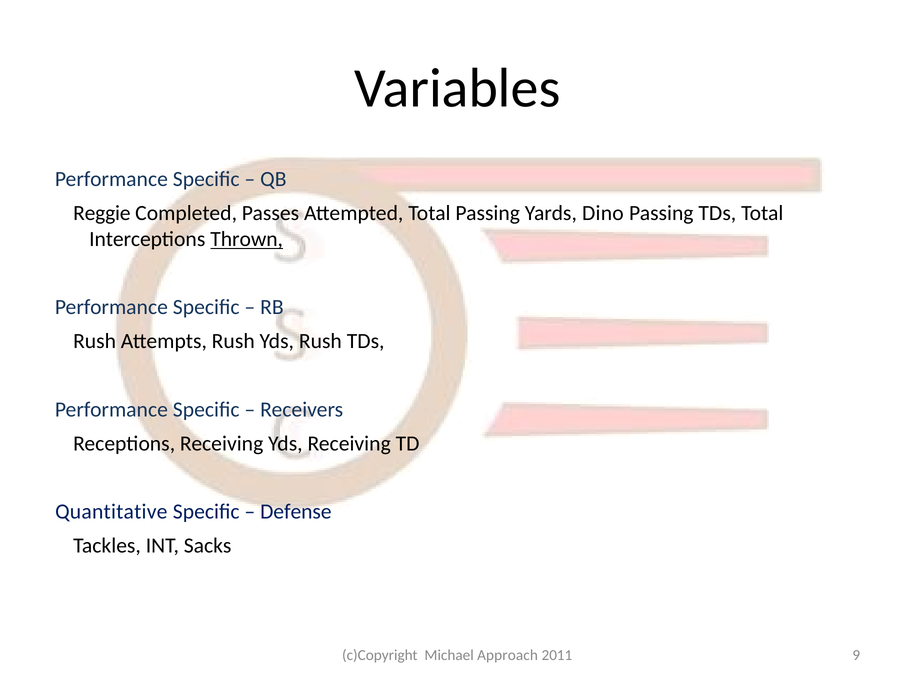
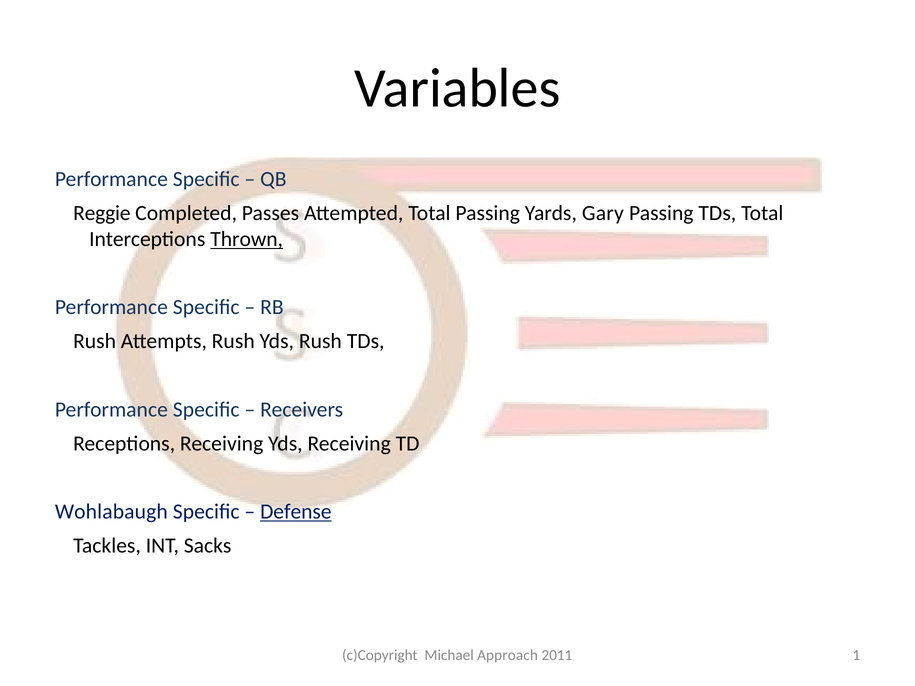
Dino: Dino -> Gary (603, 213)
Quantitative: Quantitative -> Wohlabaugh (111, 512)
Defense underline: none -> present (296, 512)
9: 9 -> 1 (856, 655)
